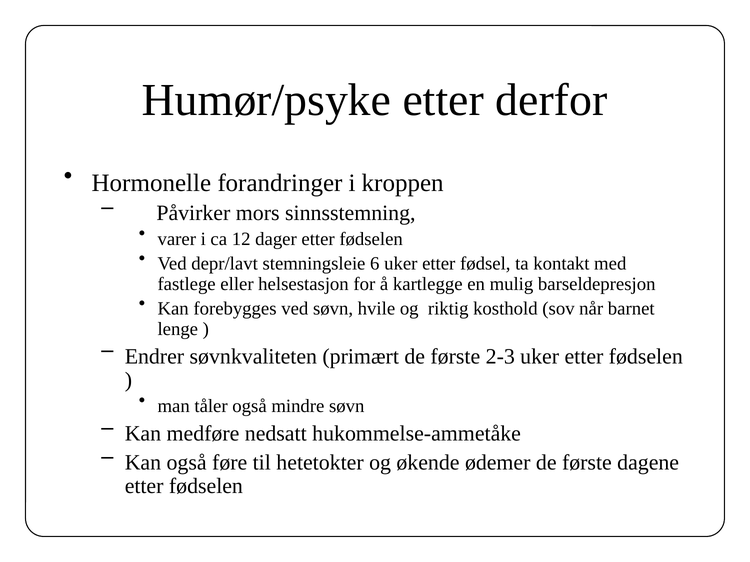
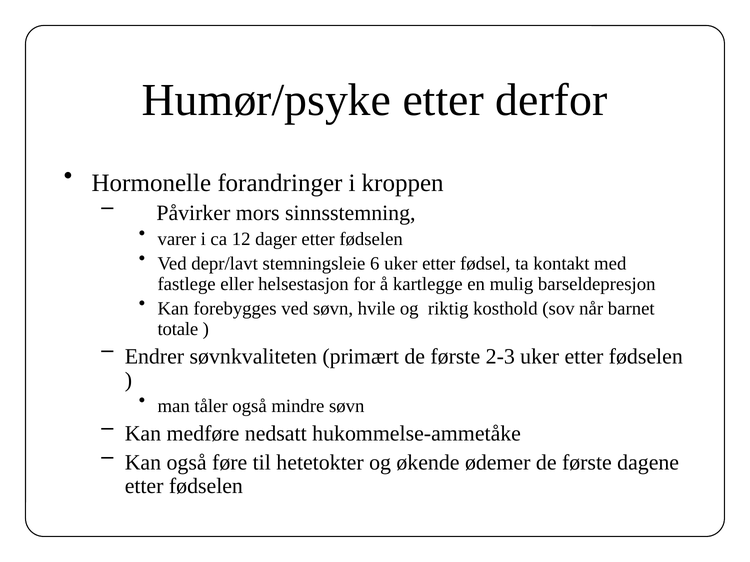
lenge: lenge -> totale (178, 329)
